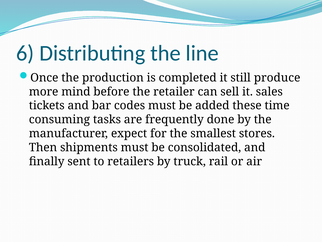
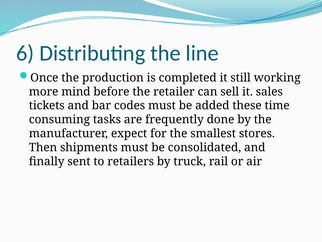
produce: produce -> working (277, 78)
